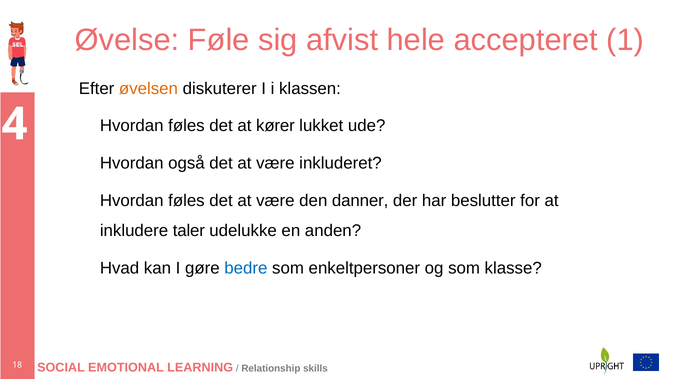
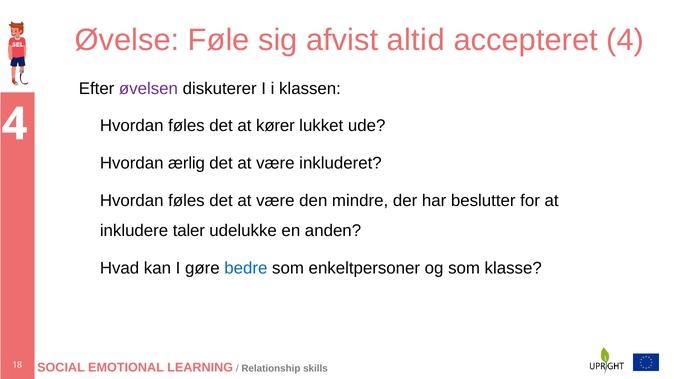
hele: hele -> altid (416, 40)
accepteret 1: 1 -> 4 (625, 40)
øvelsen colour: orange -> purple (148, 89)
også: også -> ærlig (187, 163)
danner: danner -> mindre (360, 201)
